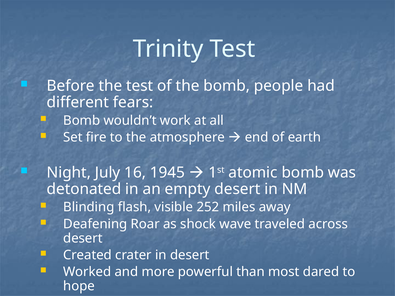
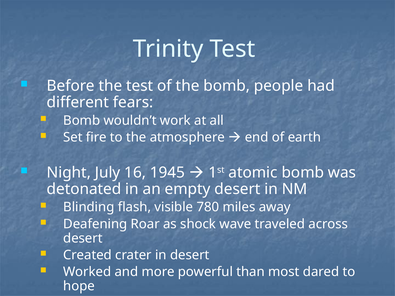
252: 252 -> 780 (208, 207)
